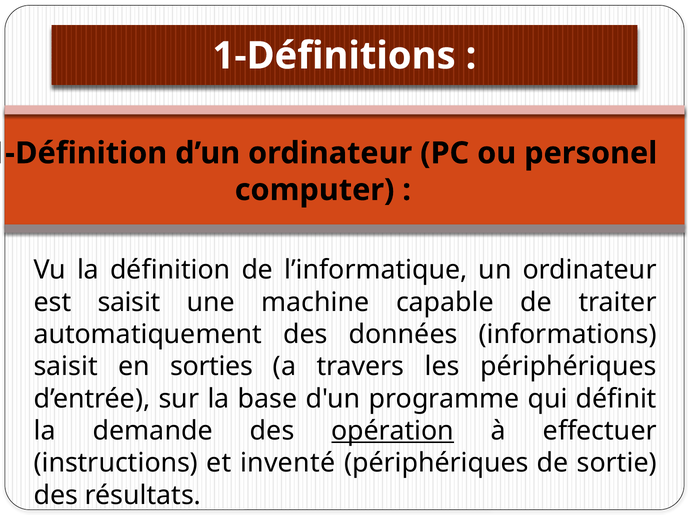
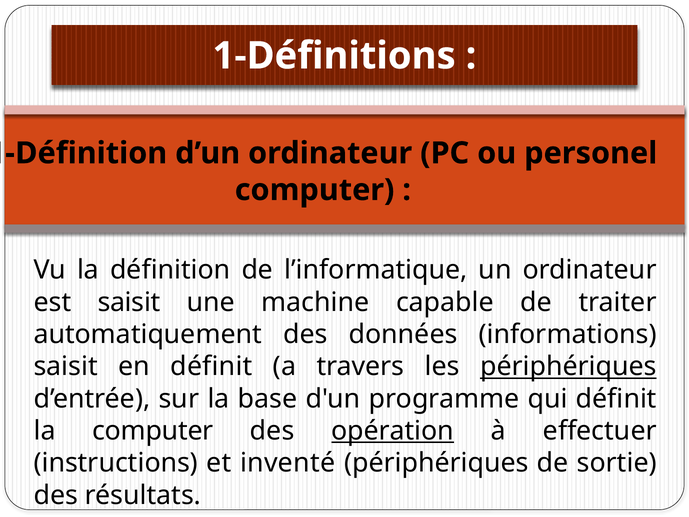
en sorties: sorties -> définit (211, 366)
périphériques underline: none -> present (568, 366)
la demande: demande -> computer (153, 431)
